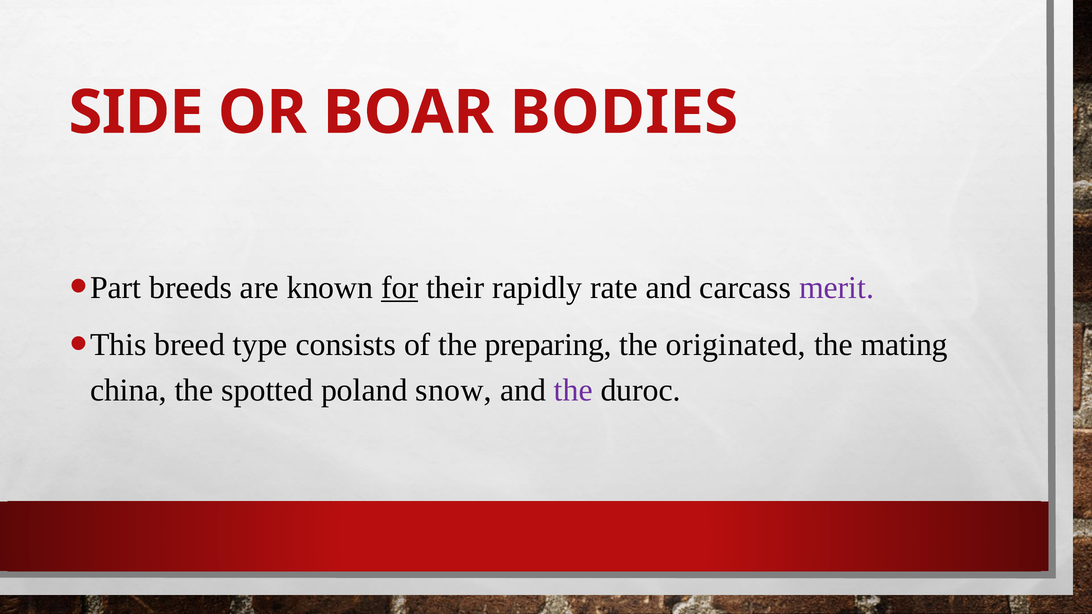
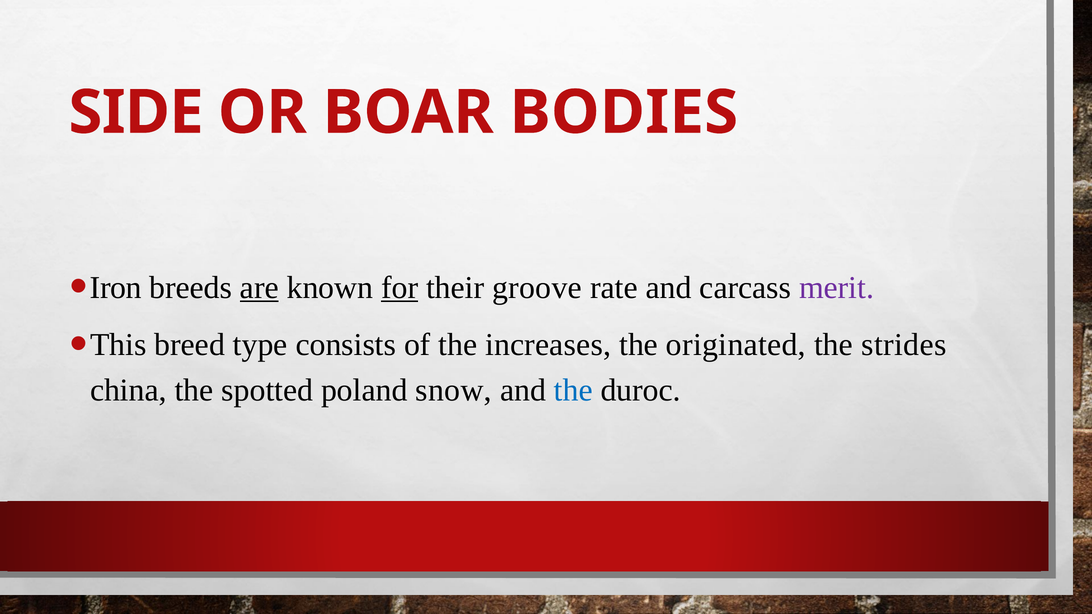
Part: Part -> Iron (116, 288)
are underline: none -> present (259, 288)
rapidly: rapidly -> groove (537, 288)
preparing: preparing -> increases (548, 345)
mating: mating -> strides (904, 345)
the colour: purple -> blue (573, 391)
